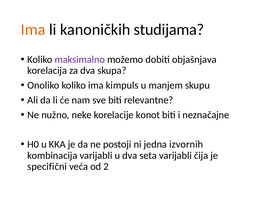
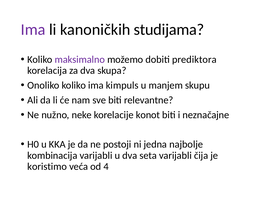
Ima colour: orange -> purple (33, 30)
objašnjava: objašnjava -> prediktora (194, 60)
izvornih: izvornih -> najbolje (186, 144)
specifični: specifični -> koristimo (47, 167)
2: 2 -> 4 (106, 167)
